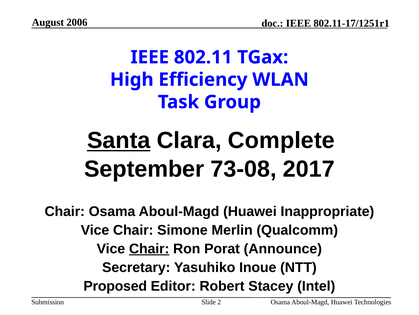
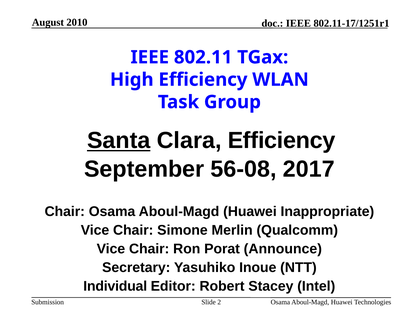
2006: 2006 -> 2010 (77, 22)
Clara Complete: Complete -> Efficiency (282, 140)
73-08: 73-08 -> 56-08 (244, 169)
Chair underline: present -> none (149, 248)
Proposed: Proposed -> Individual (115, 285)
